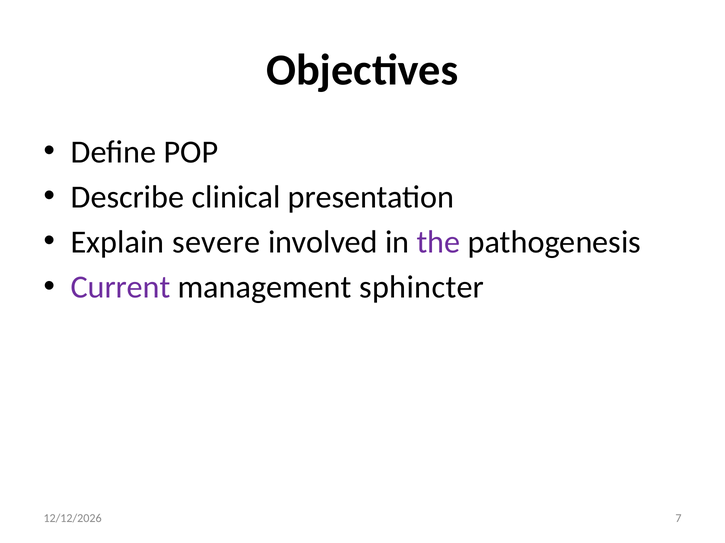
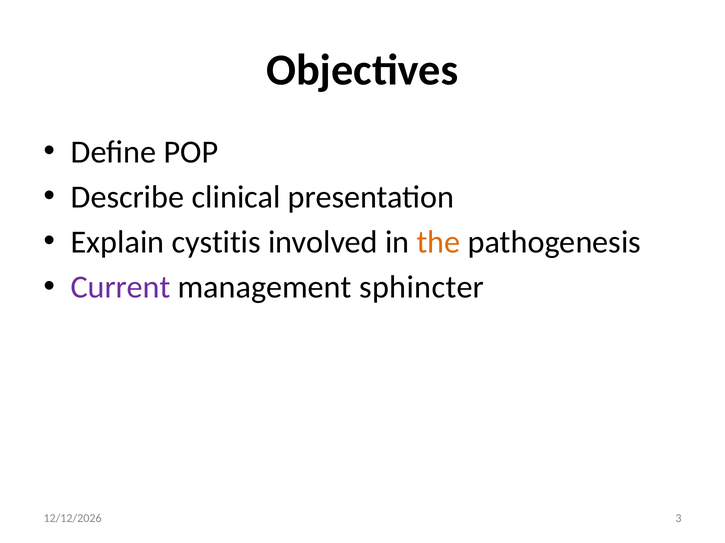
severe: severe -> cystitis (216, 242)
the colour: purple -> orange (439, 242)
7: 7 -> 3 (679, 519)
